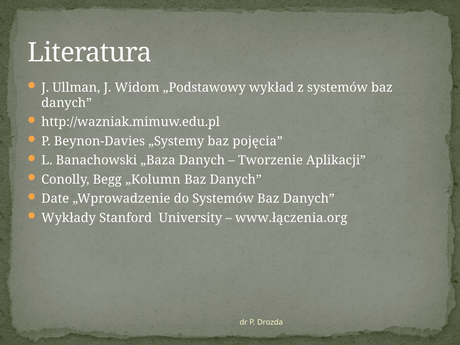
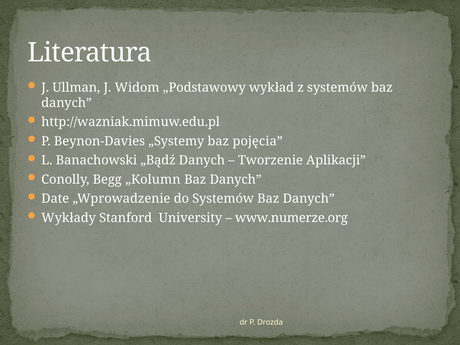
„Baza: „Baza -> „Bądź (158, 160)
www.łączenia.org: www.łączenia.org -> www.numerze.org (291, 218)
